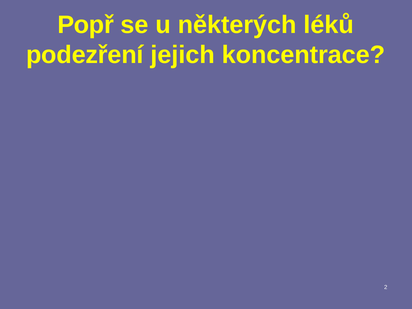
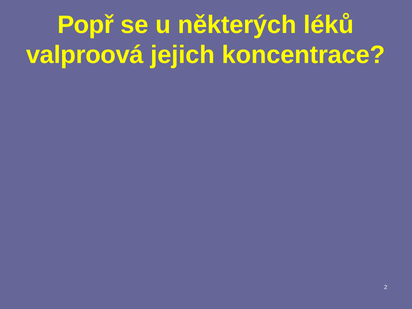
podezření: podezření -> valproová (85, 55)
